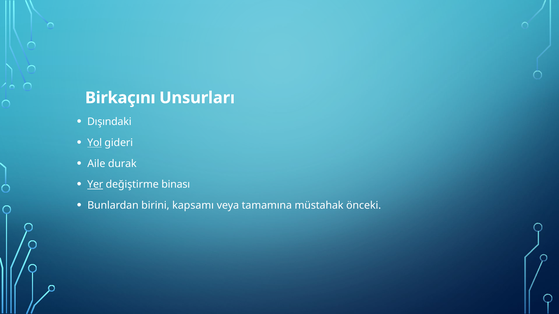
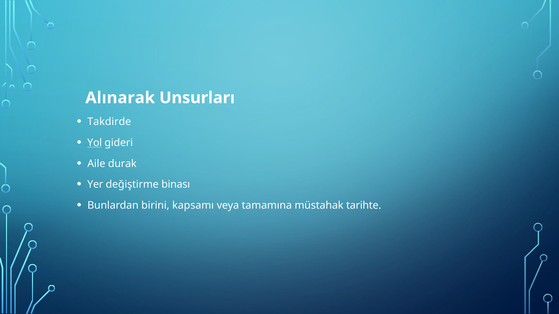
Birkaçını: Birkaçını -> Alınarak (120, 98)
Dışındaki: Dışındaki -> Takdirde (109, 122)
Yer underline: present -> none (95, 185)
önceki: önceki -> tarihte (364, 206)
